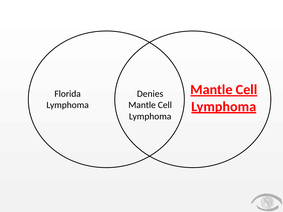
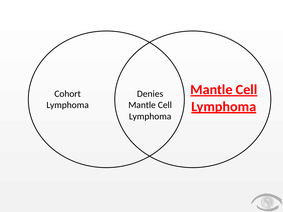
Florida: Florida -> Cohort (68, 94)
